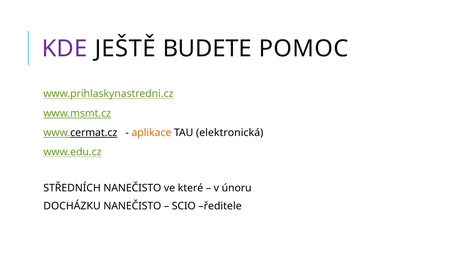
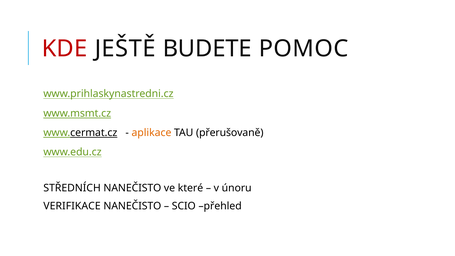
KDE colour: purple -> red (65, 49)
elektronická: elektronická -> přerušovaně (230, 133)
DOCHÁZKU: DOCHÁZKU -> VERIFIKACE (72, 206)
ředitele: ředitele -> přehled (220, 206)
